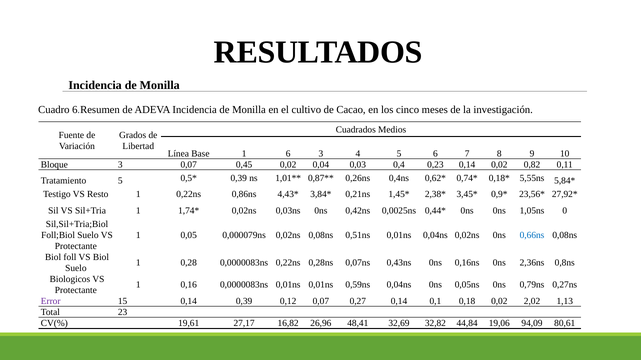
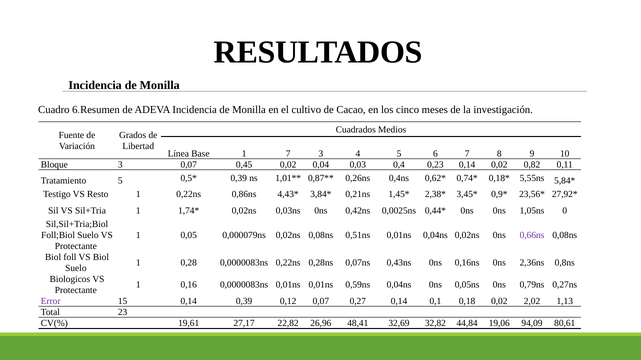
1 6: 6 -> 7 (288, 154)
0,66ns colour: blue -> purple (532, 235)
16,82: 16,82 -> 22,82 (288, 324)
